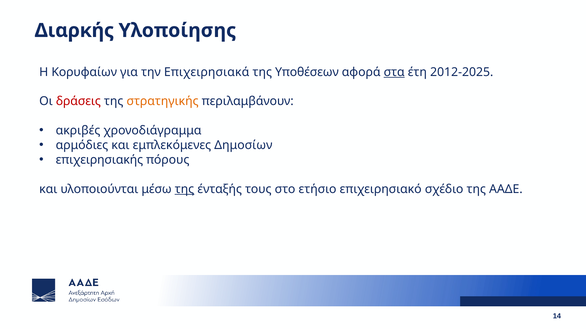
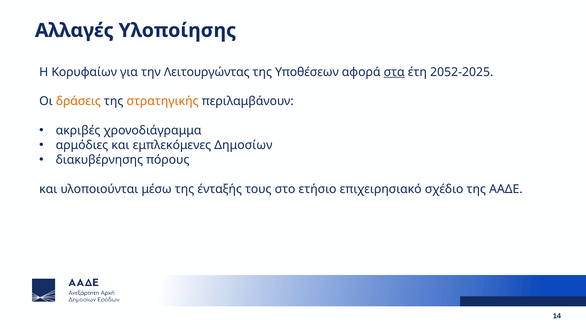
Διαρκής: Διαρκής -> Αλλαγές (74, 31)
Επιχειρησιακά: Επιχειρησιακά -> Λειτουργώντας (207, 72)
2012-2025: 2012-2025 -> 2052-2025 (462, 72)
δράσεις colour: red -> orange (78, 101)
επιχειρησιακής: επιχειρησιακής -> διακυβέρνησης (99, 160)
της underline: present -> none (185, 189)
